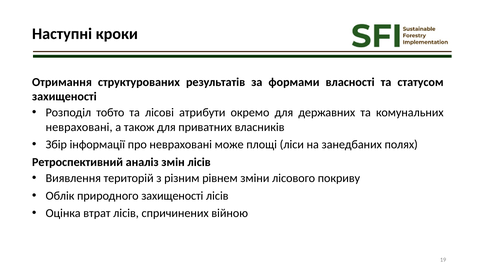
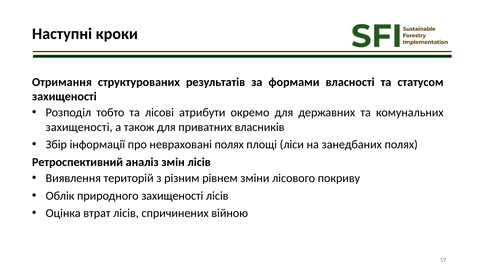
невраховані: невраховані -> захищеності (79, 127)
невраховані може: може -> полях (229, 144)
